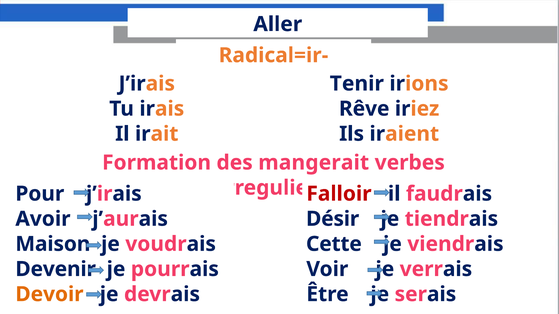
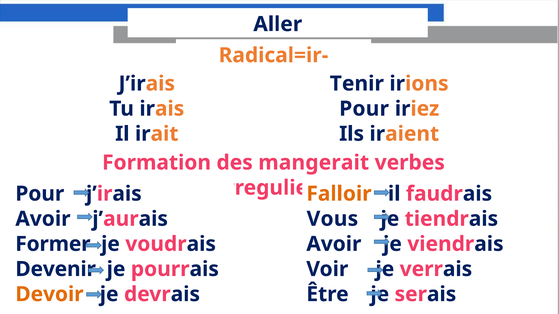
Rêve: Rêve -> Pour (364, 109)
Falloir colour: red -> orange (339, 194)
Désir: Désir -> Vous (332, 219)
Maison: Maison -> Former (53, 244)
Cette: Cette -> Avoir (334, 244)
